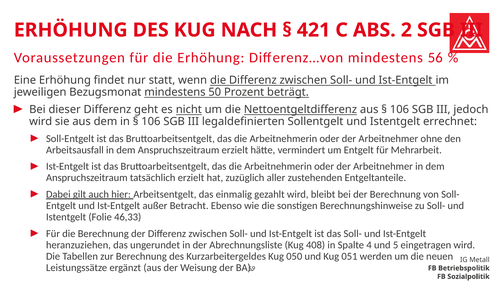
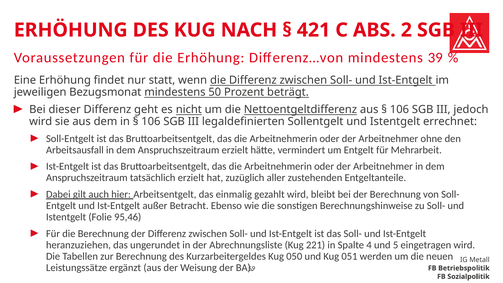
56: 56 -> 39 (435, 58)
46,33: 46,33 -> 95,46 (128, 217)
408: 408 -> 221 (316, 245)
